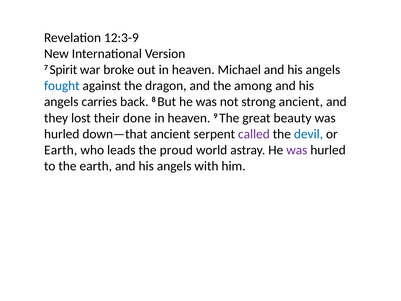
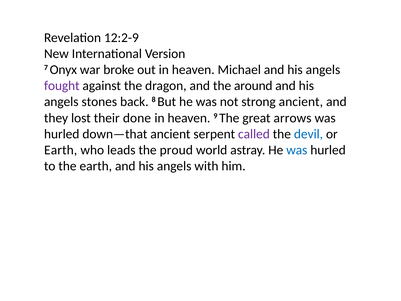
12:3-9: 12:3-9 -> 12:2-9 (121, 38)
Spirit: Spirit -> Onyx (63, 70)
fought colour: blue -> purple (62, 86)
among: among -> around (253, 86)
carries: carries -> stones (99, 102)
beauty: beauty -> arrows (293, 118)
was colour: purple -> blue (297, 150)
